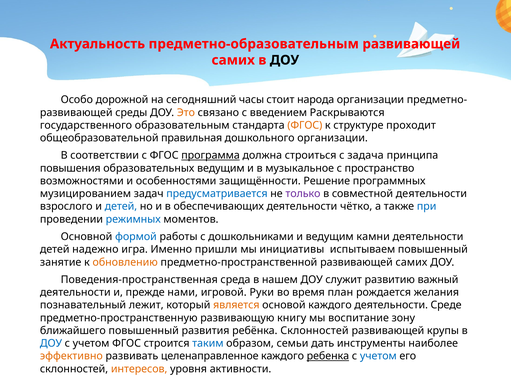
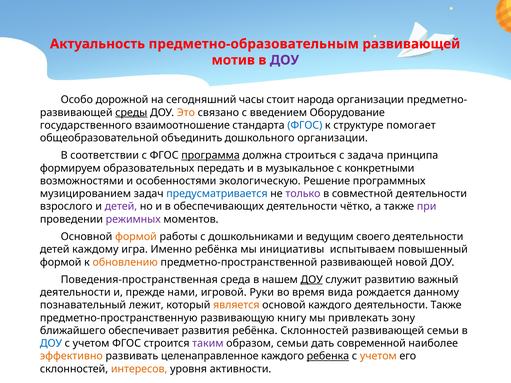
самих: самих -> мотив (233, 60)
ДОУ colour: black -> purple (284, 60)
среды underline: none -> present (131, 113)
Раскрываются: Раскрываются -> Оборудование (347, 113)
образовательным: образовательным -> взаимоотношение (182, 125)
ФГОС colour: orange -> blue (305, 125)
проходит: проходит -> помогает (411, 125)
правильная: правильная -> объединить (192, 138)
повышения: повышения -> формируем (70, 168)
образовательных ведущим: ведущим -> передать (221, 168)
пространство: пространство -> конкретными (380, 168)
защищённости: защищённости -> экологическую (260, 181)
детей colour: blue -> purple (121, 207)
при colour: blue -> purple (427, 207)
режимных colour: blue -> purple (133, 219)
формой colour: blue -> orange (136, 237)
камни: камни -> своего (373, 237)
надежно: надежно -> каждому (95, 250)
Именно пришли: пришли -> ребёнка (216, 250)
занятие: занятие -> формой (61, 262)
предметно-пространственной развивающей самих: самих -> новой (411, 262)
ДОУ underline: none -> present (312, 280)
план: план -> вида (340, 292)
желания: желания -> данному (436, 292)
деятельности Среде: Среде -> Также (446, 305)
воспитание: воспитание -> привлекать (359, 318)
ближайшего повышенный: повышенный -> обеспечивает (144, 331)
развивающей крупы: крупы -> семьи (443, 331)
таким colour: blue -> purple (208, 344)
инструменты: инструменты -> современной (371, 344)
учетом colour: blue -> orange (378, 356)
